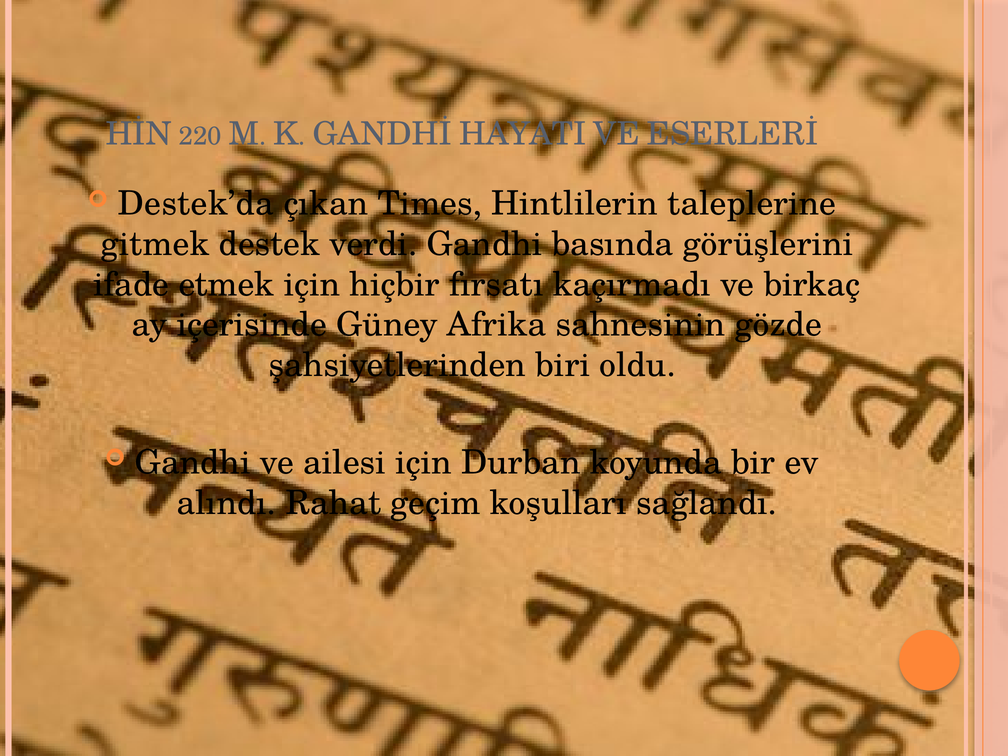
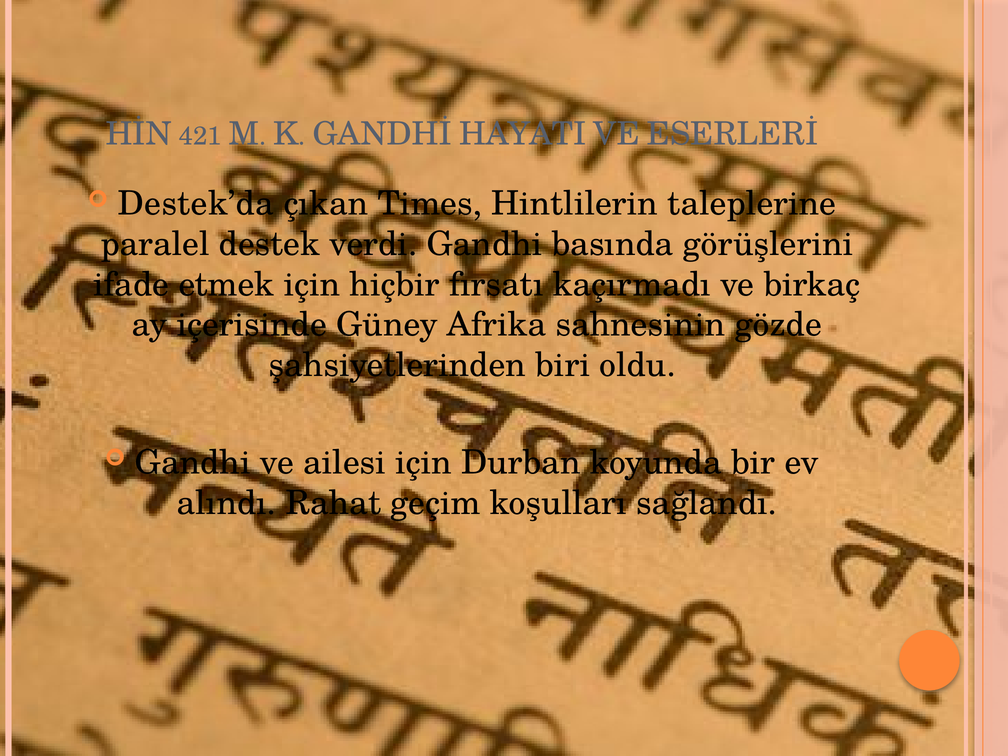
220: 220 -> 421 (200, 136)
gitmek: gitmek -> paralel (155, 244)
